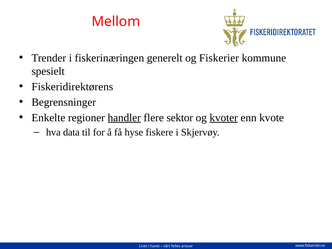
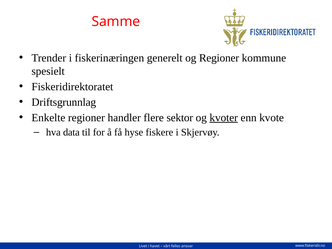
Mellom: Mellom -> Samme (116, 21)
og Fiskerier: Fiskerier -> Regioner (219, 58)
Fiskeridirektørens: Fiskeridirektørens -> Fiskeridirektoratet (72, 87)
Begrensninger: Begrensninger -> Driftsgrunnlag (64, 102)
handler underline: present -> none (124, 118)
